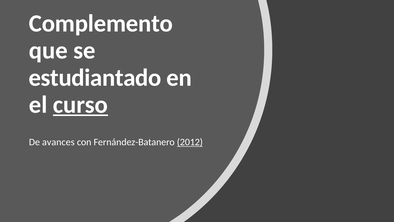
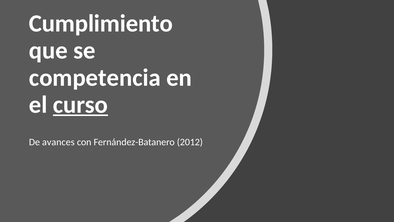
Complemento: Complemento -> Cumplimiento (101, 23)
estudiantado: estudiantado -> competencia (95, 78)
2012 underline: present -> none (190, 142)
